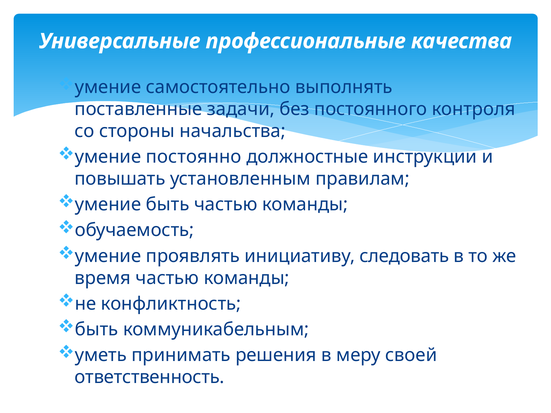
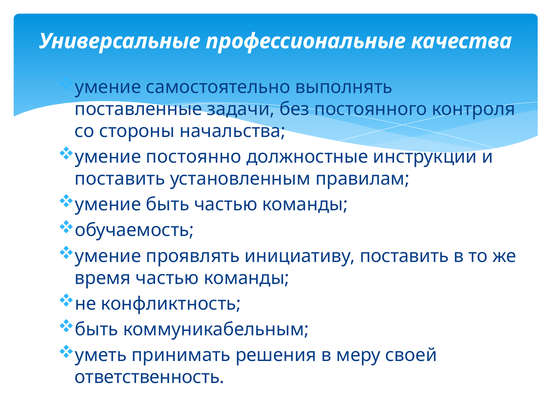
повышать: повышать -> поставить (120, 179)
инициативу следовать: следовать -> поставить (404, 256)
